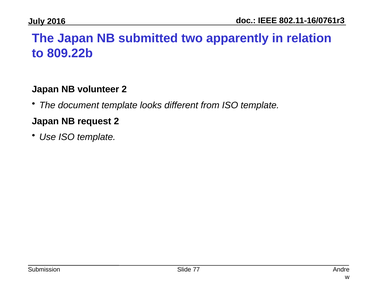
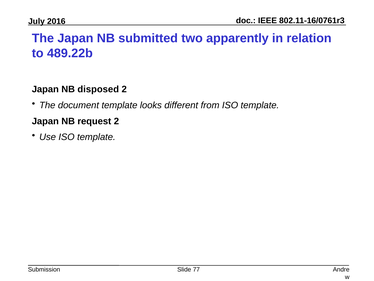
809.22b: 809.22b -> 489.22b (70, 53)
volunteer: volunteer -> disposed (98, 89)
